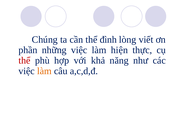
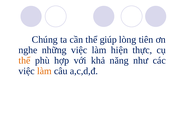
đình: đình -> giúp (108, 40)
viết: viết -> tiên (146, 40)
phần: phần -> nghe (28, 50)
thể colour: red -> orange (24, 61)
